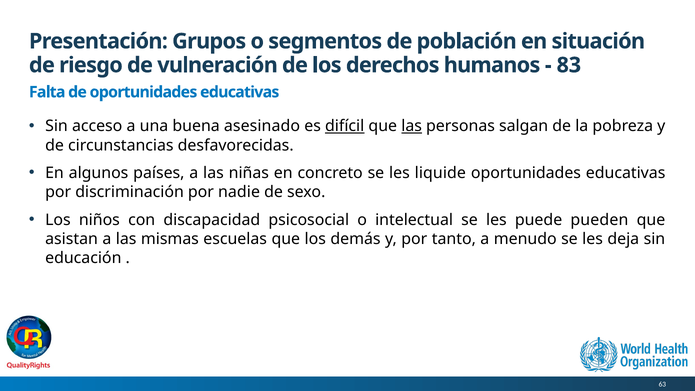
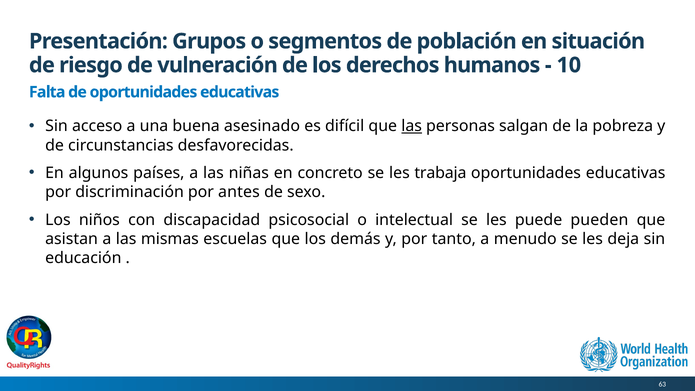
83: 83 -> 10 (569, 65)
difícil underline: present -> none (345, 126)
liquide: liquide -> trabaja (440, 173)
nadie: nadie -> antes (239, 192)
